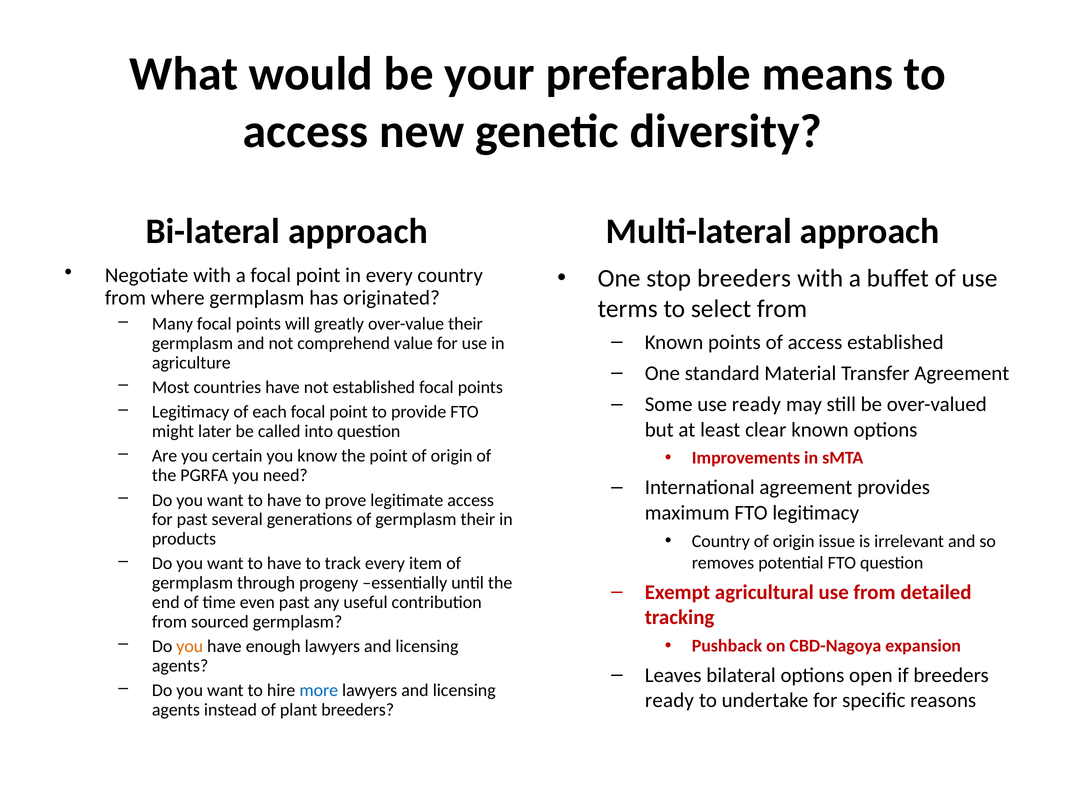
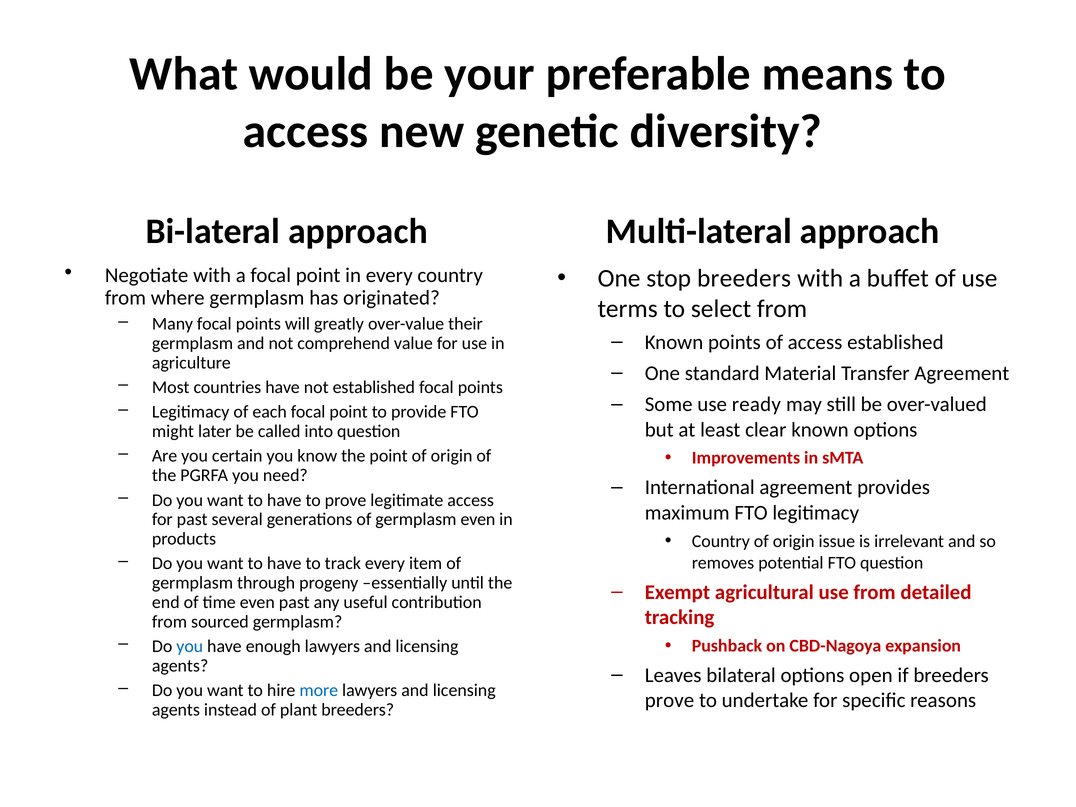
germplasm their: their -> even (478, 519)
you colour: orange -> blue (190, 646)
ready: ready -> prove (669, 700)
